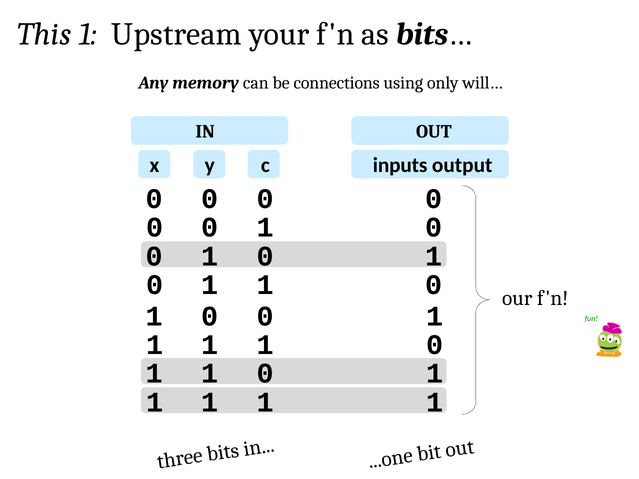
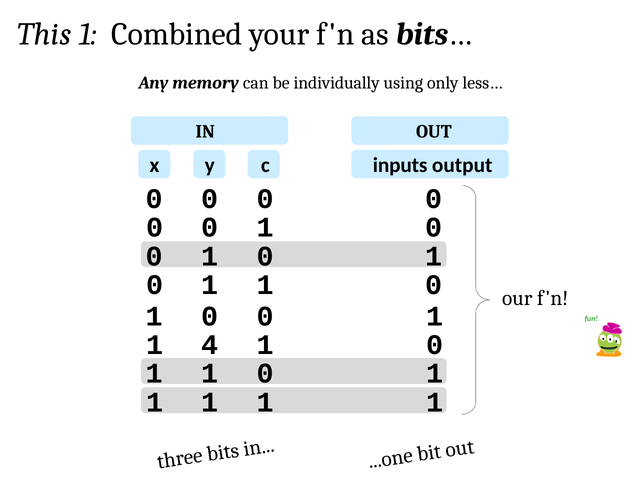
Upstream: Upstream -> Combined (177, 34)
connections: connections -> individually (337, 83)
will…: will… -> less… (483, 83)
1: 1 -> 4 (210, 345)
